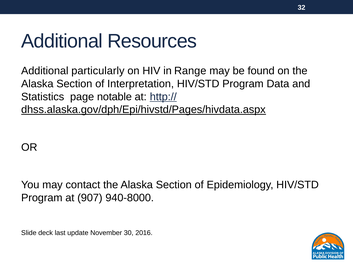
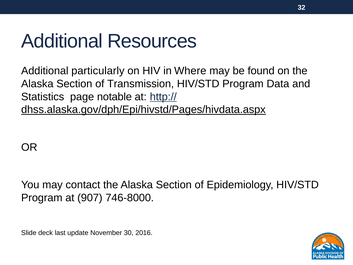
Range: Range -> Where (190, 71)
Interpretation: Interpretation -> Transmission (141, 84)
940-8000: 940-8000 -> 746-8000 (130, 198)
